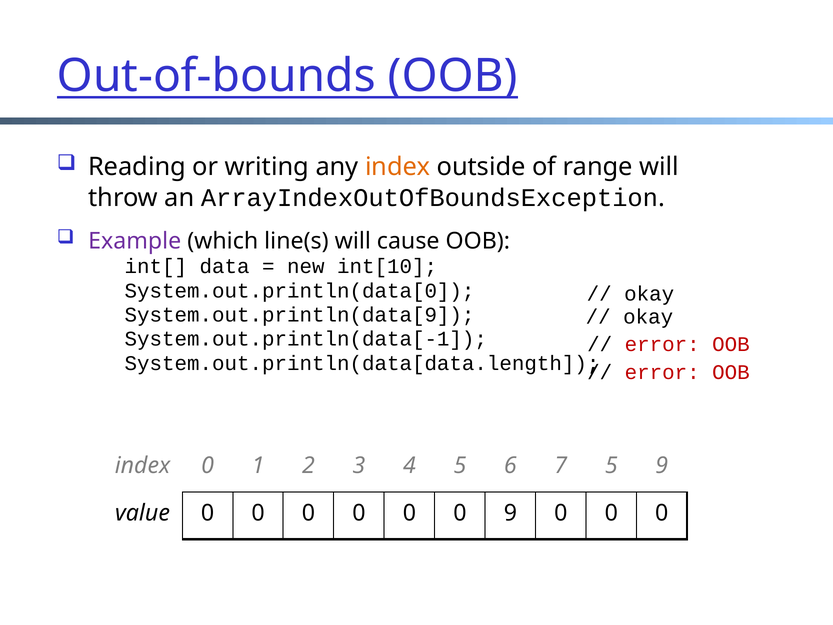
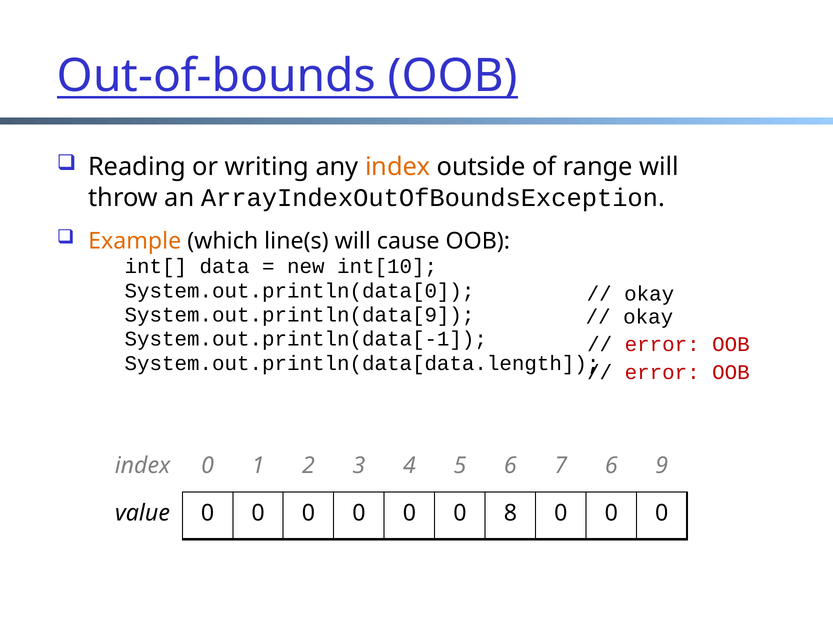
Example colour: purple -> orange (135, 241)
7 5: 5 -> 6 (611, 466)
0 9: 9 -> 8 (510, 513)
